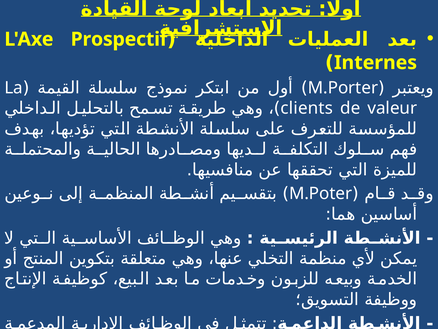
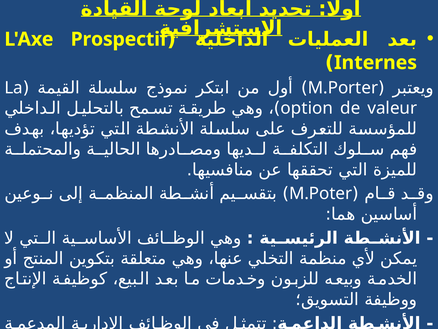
clients: clients -> option (307, 108)
